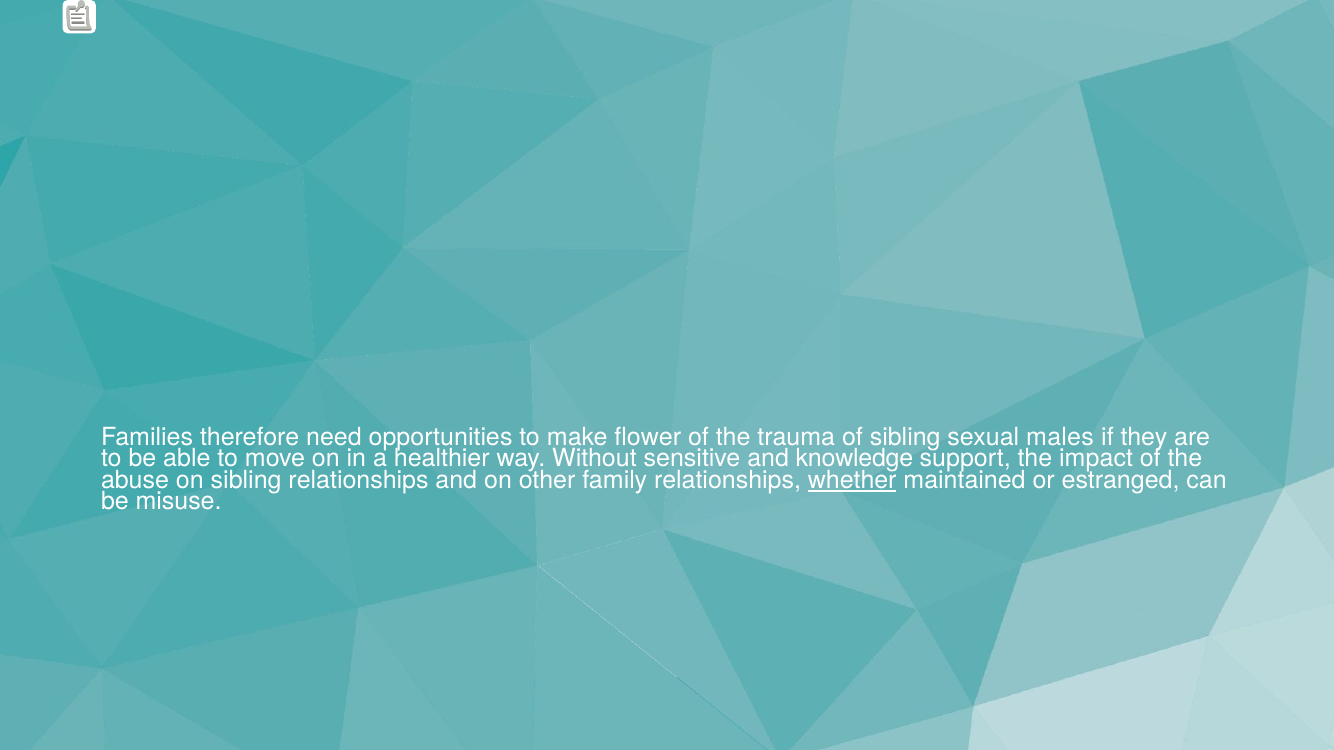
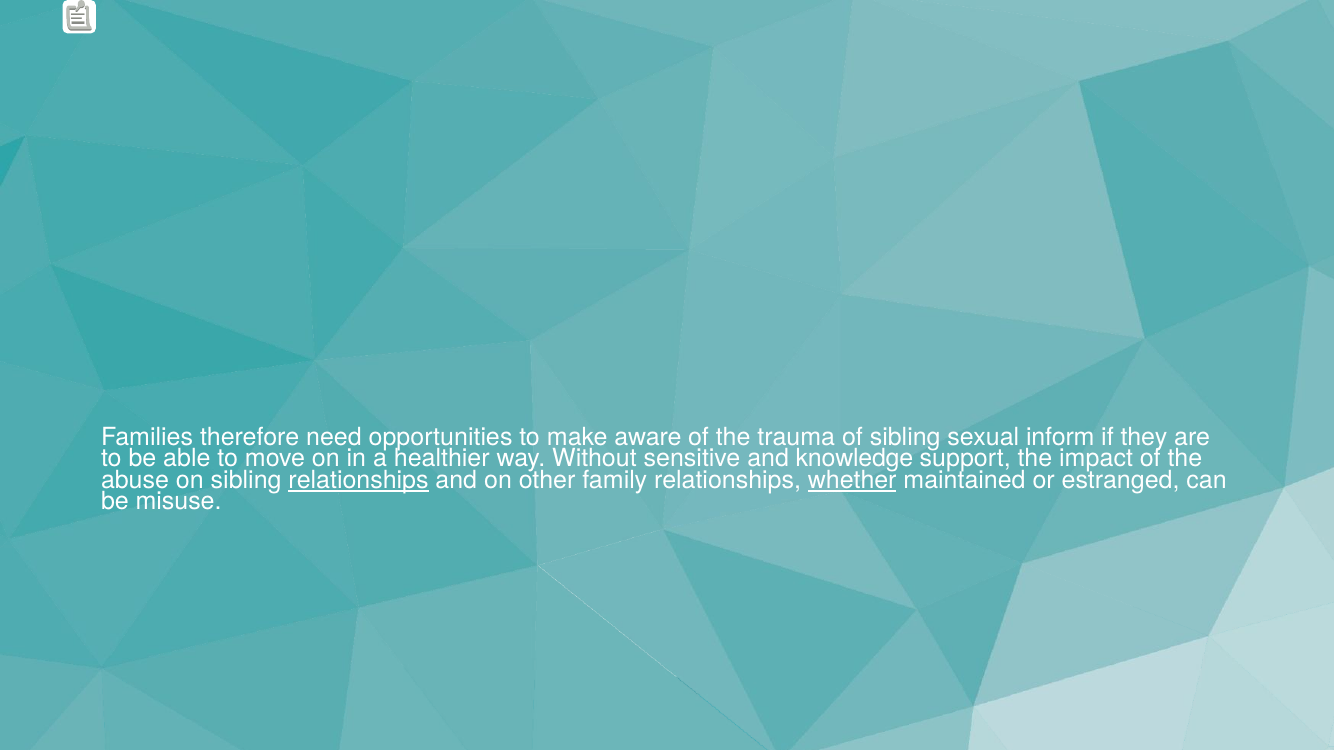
flower: flower -> aware (648, 437)
males: males -> inform (1060, 437)
relationships underline: none -> present (359, 480)
